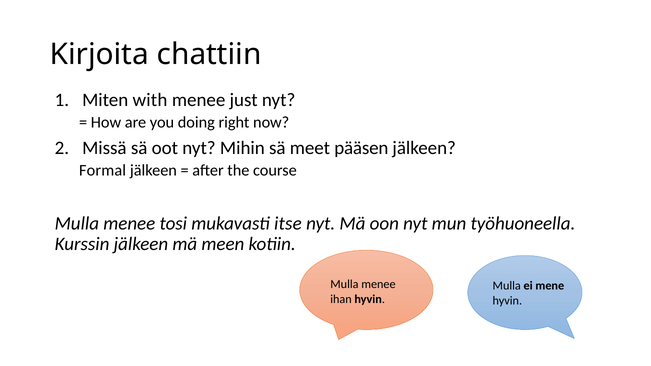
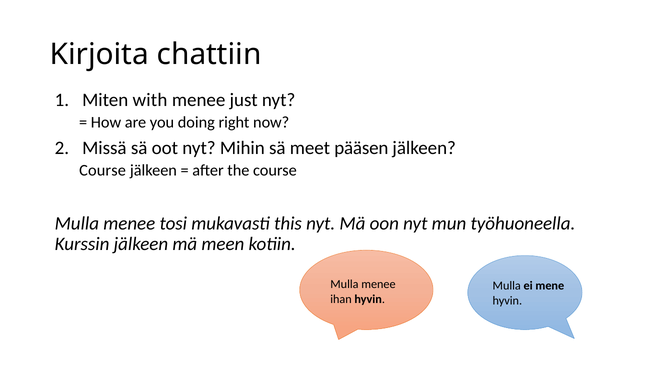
Formal: Formal -> Course (103, 171)
itse: itse -> this (288, 224)
